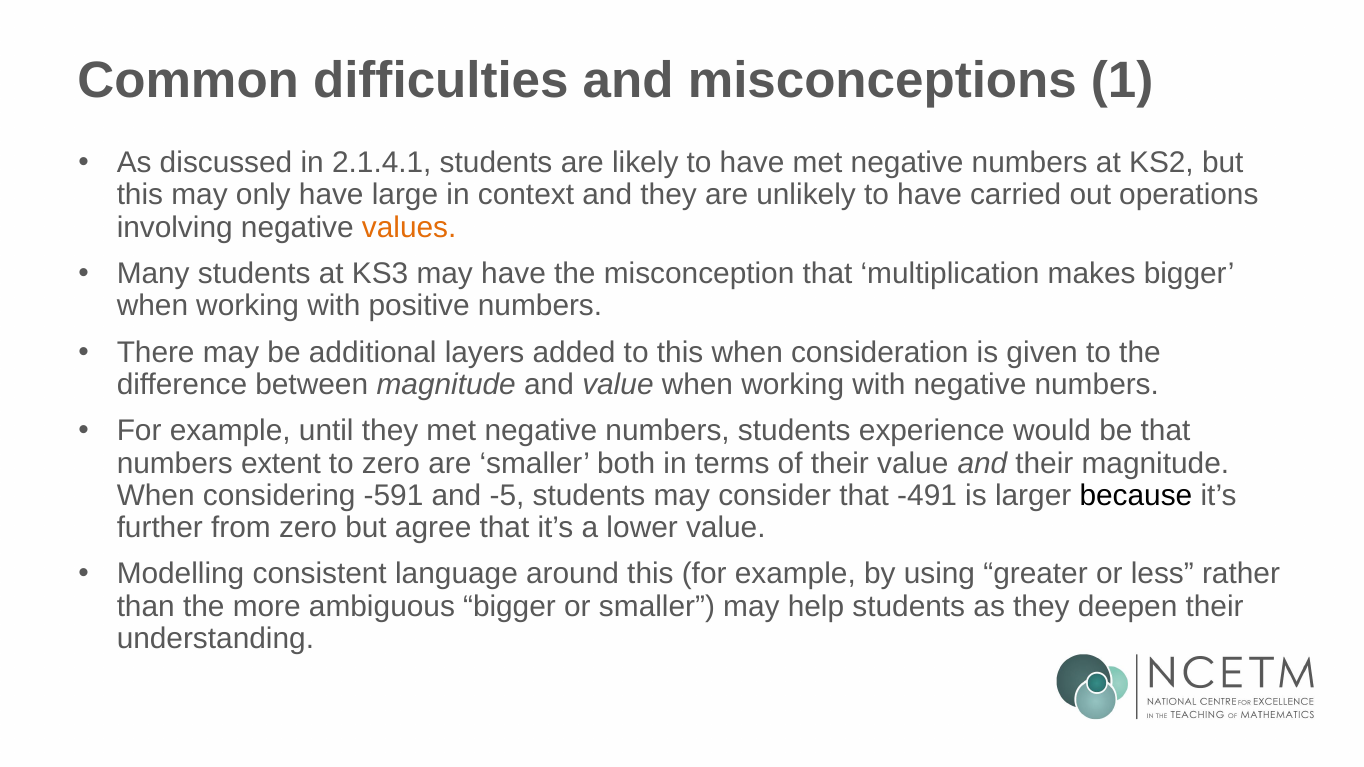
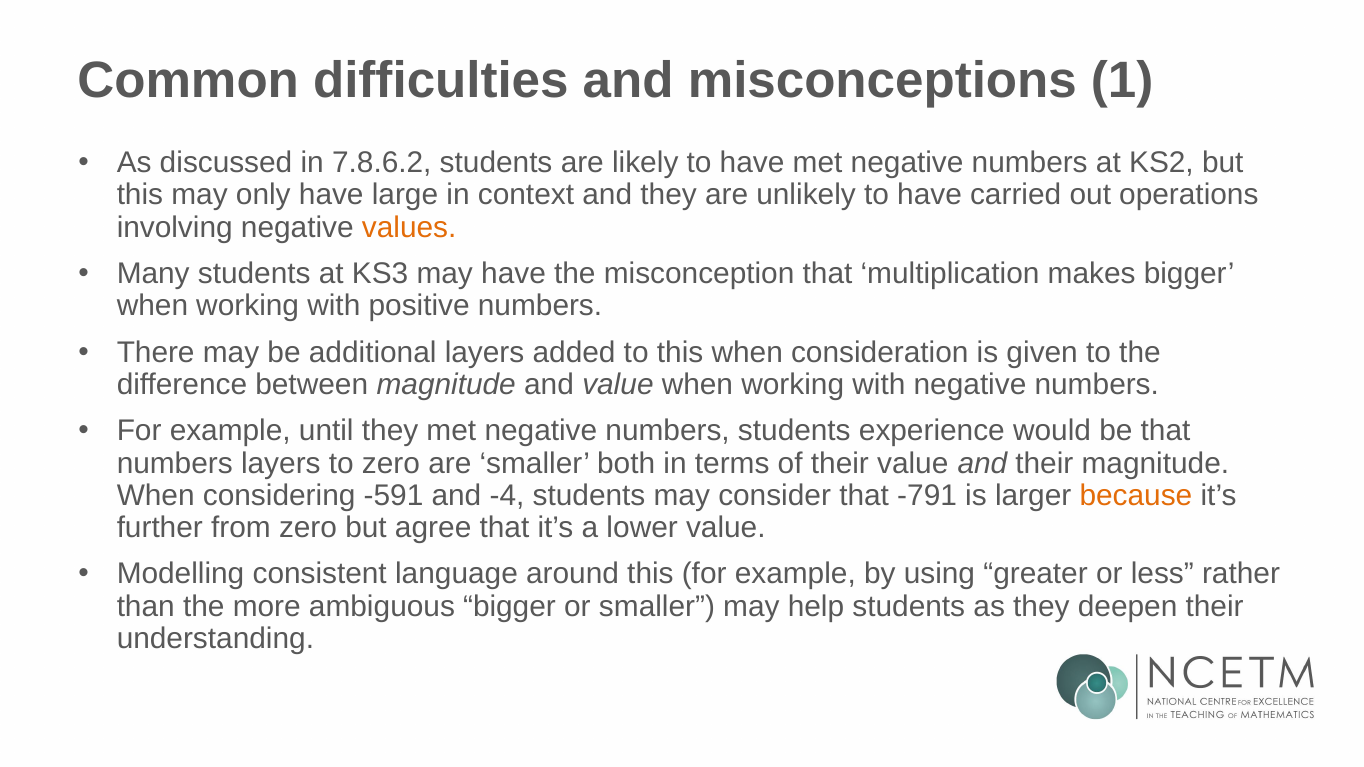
2.1.4.1: 2.1.4.1 -> 7.8.6.2 (382, 163)
numbers extent: extent -> layers (281, 463)
-5: -5 -> -4 (507, 496)
-491: -491 -> -791 (927, 496)
because colour: black -> orange (1136, 496)
